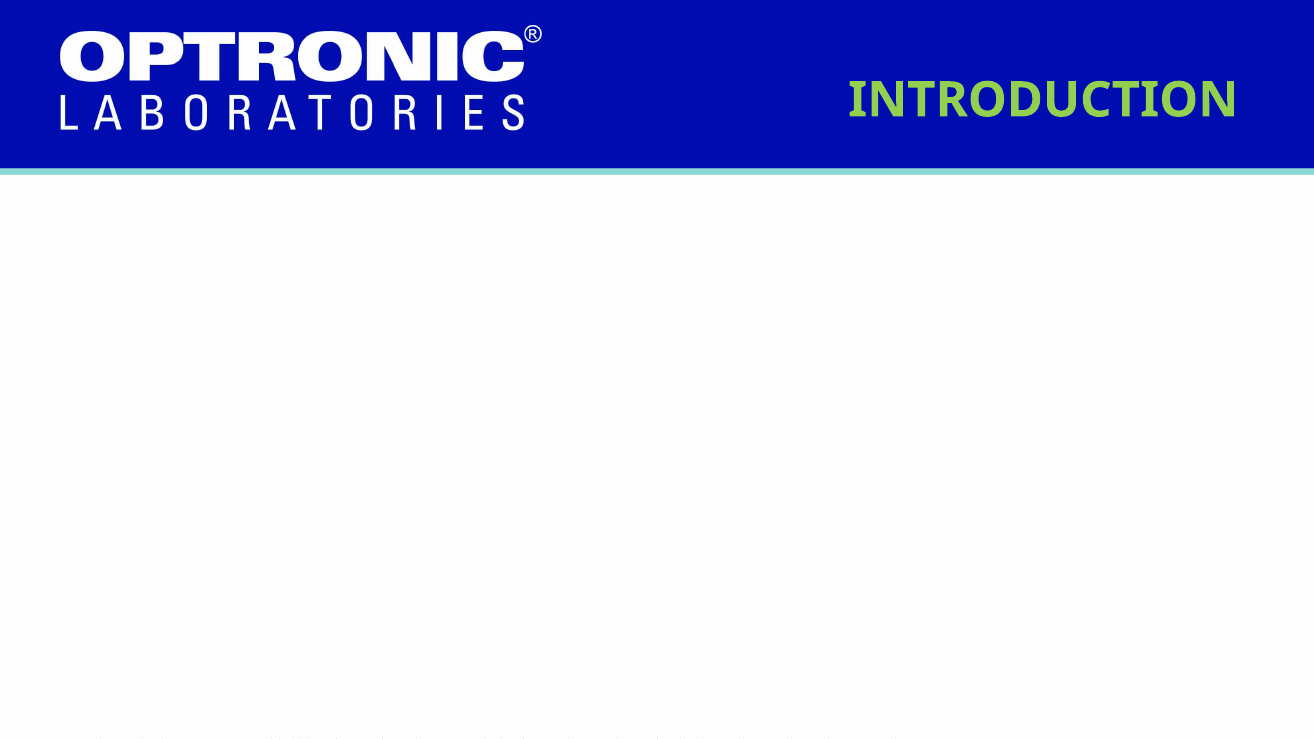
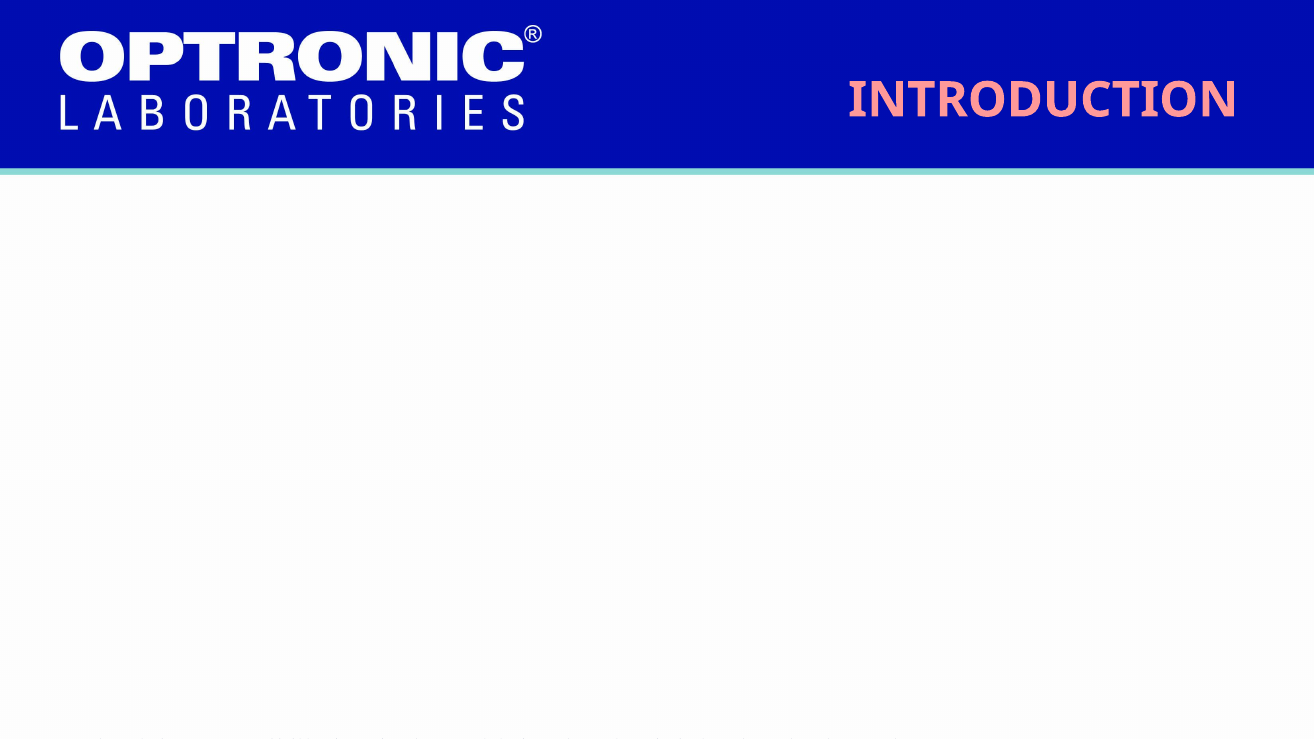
INTRODUCTION colour: light green -> pink (1043, 100)
